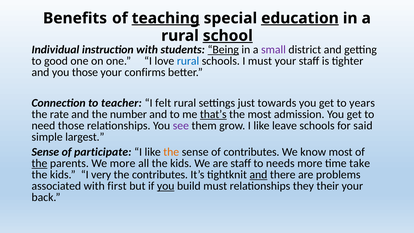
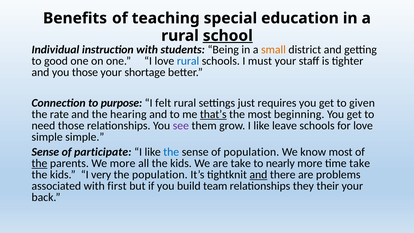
teaching underline: present -> none (166, 18)
education underline: present -> none (300, 18)
Being underline: present -> none (223, 50)
small colour: purple -> orange (273, 50)
confirms: confirms -> shortage (145, 72)
teacher: teacher -> purpose (122, 103)
towards: towards -> requires (277, 103)
years: years -> given (362, 103)
number: number -> hearing (128, 114)
admission: admission -> beginning (299, 114)
for said: said -> love (363, 126)
simple largest: largest -> simple (85, 137)
the colour: orange -> blue (171, 152)
of contributes: contributes -> population (251, 152)
are staff: staff -> take (241, 163)
needs: needs -> nearly (280, 163)
the contributes: contributes -> population (160, 175)
you underline: present -> none (166, 186)
build must: must -> team (215, 186)
